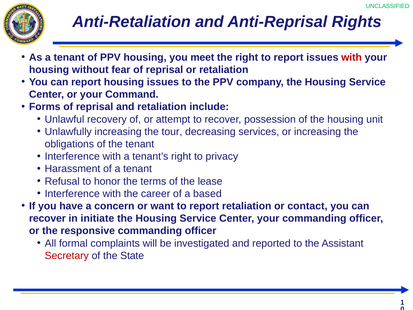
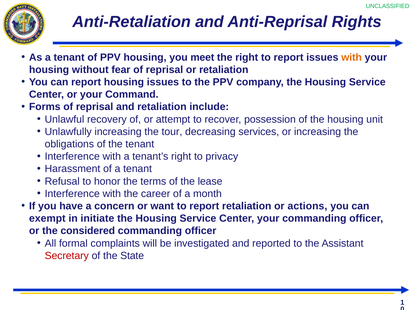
with colour: red -> orange (352, 57)
based: based -> month (207, 194)
contact: contact -> actions (307, 206)
recover: recover -> exempt (47, 218)
responsive: responsive -> considered (88, 231)
